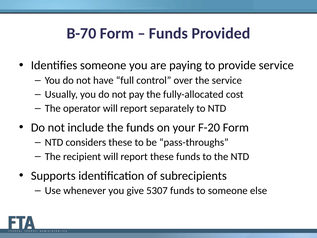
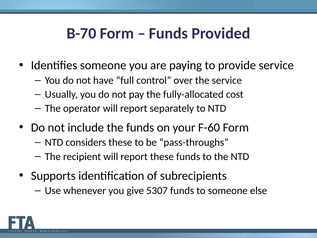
F-20: F-20 -> F-60 (209, 127)
